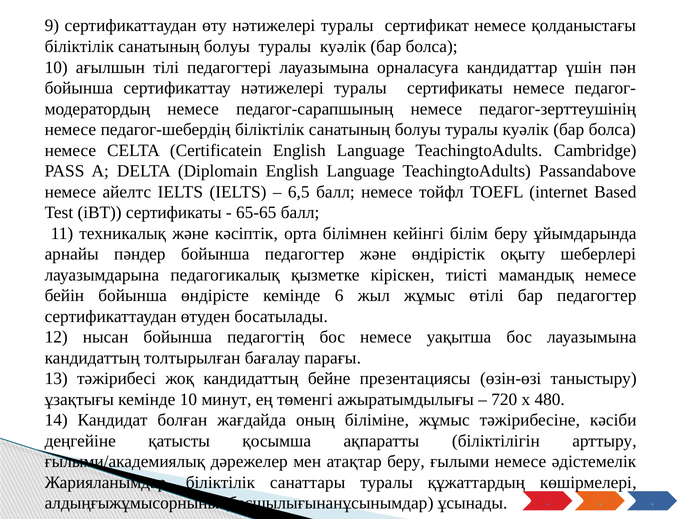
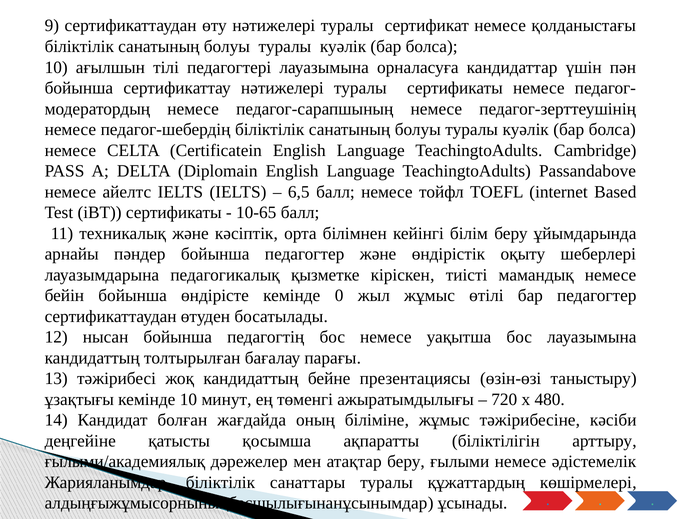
65-65: 65-65 -> 10-65 (256, 213)
6: 6 -> 0 (339, 296)
